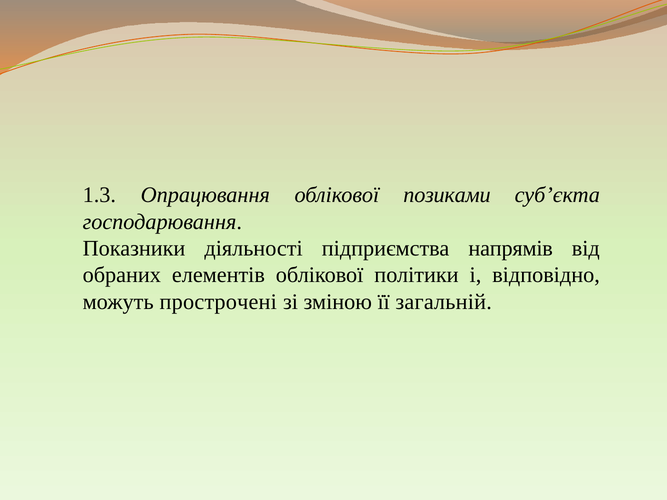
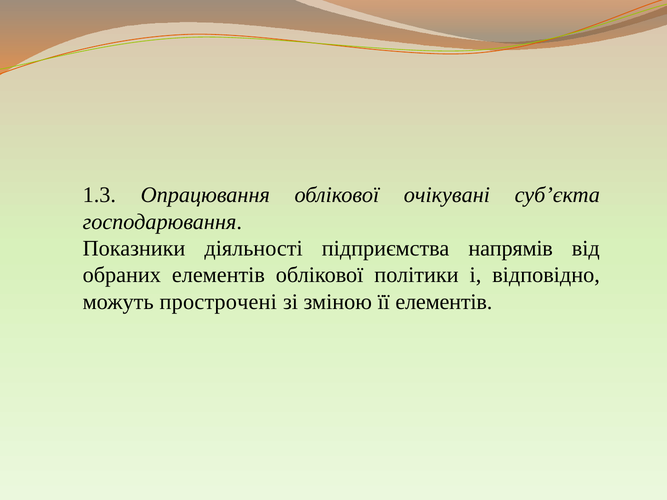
позиками: позиками -> очікувані (447, 195)
її загальній: загальній -> елементів (444, 302)
